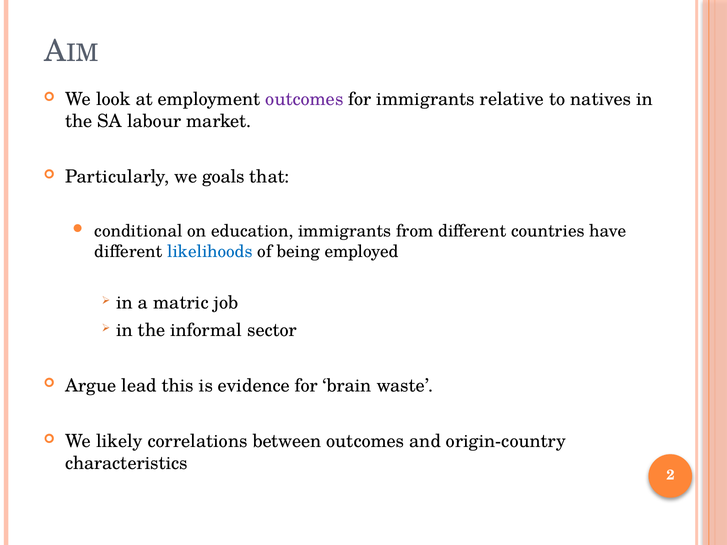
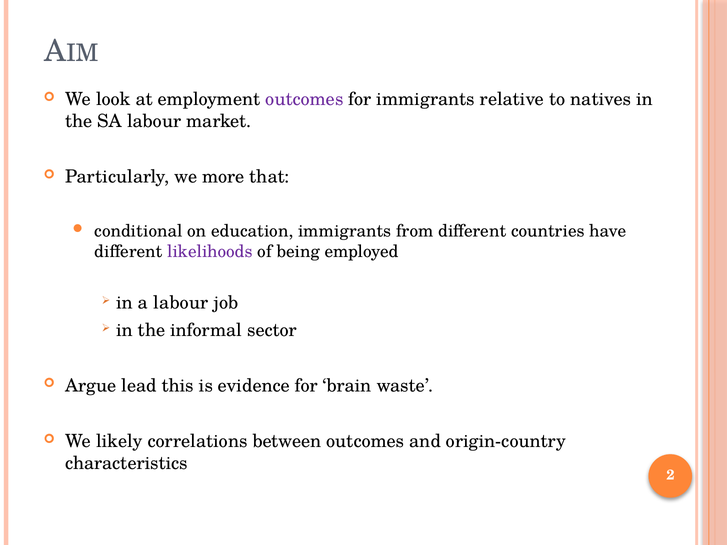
goals: goals -> more (223, 177)
likelihoods colour: blue -> purple (210, 252)
a matric: matric -> labour (181, 303)
